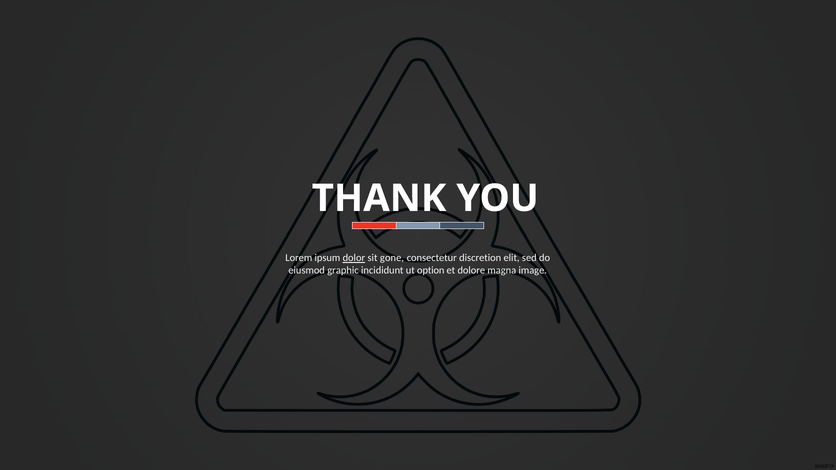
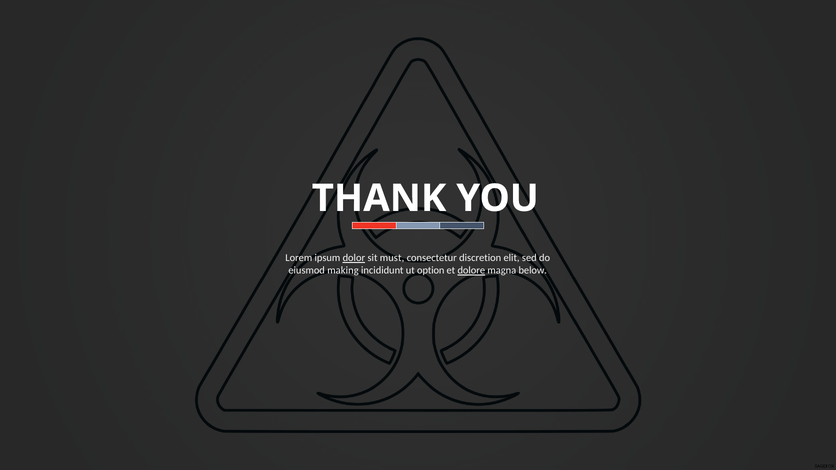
gone: gone -> must (392, 258)
graphic: graphic -> making (343, 271)
dolore underline: none -> present (471, 271)
image: image -> below (533, 271)
